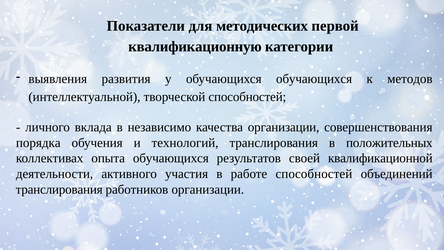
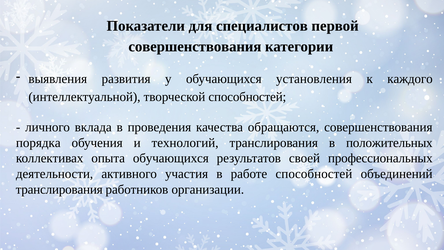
методических: методических -> специалистов (262, 26)
квалификационную: квалификационную -> совершенствования (195, 46)
обучающихся обучающихся: обучающихся -> установления (314, 79)
методов: методов -> каждого (410, 79)
независимо: независимо -> проведения (159, 127)
качества организации: организации -> обращаются (284, 127)
квалификационной: квалификационной -> профессиональных (380, 158)
